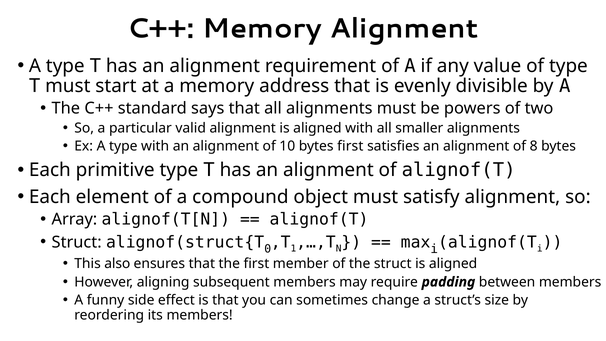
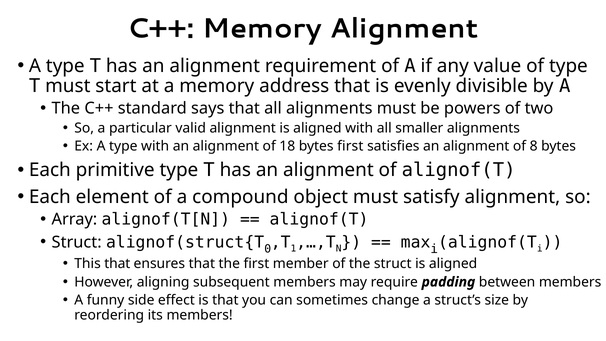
10: 10 -> 18 (287, 146)
This also: also -> that (117, 264)
